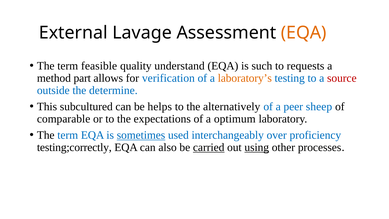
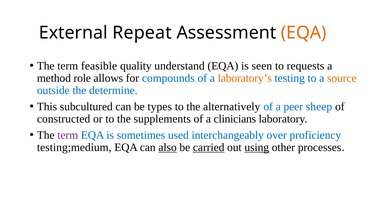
Lavage: Lavage -> Repeat (142, 33)
such: such -> seen (262, 66)
part: part -> role (82, 78)
verification: verification -> compounds (168, 78)
source colour: red -> orange (342, 78)
helps: helps -> types (160, 106)
comparable: comparable -> constructed (64, 119)
expectations: expectations -> supplements (162, 119)
optimum: optimum -> clinicians (235, 119)
term colour: blue -> purple (68, 135)
sometimes underline: present -> none (141, 135)
testing;correctly: testing;correctly -> testing;medium (74, 147)
also underline: none -> present (168, 147)
